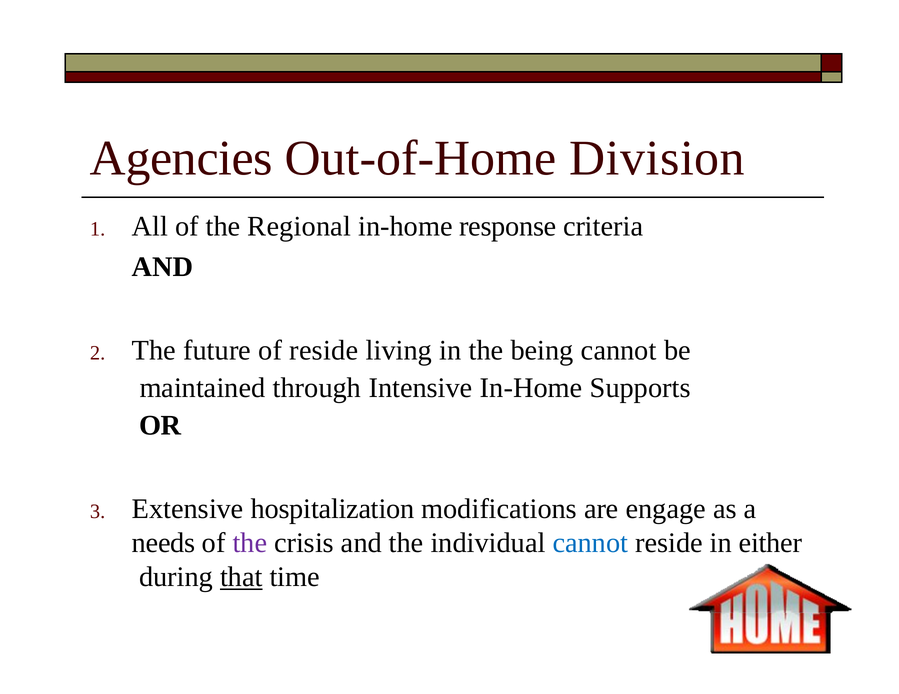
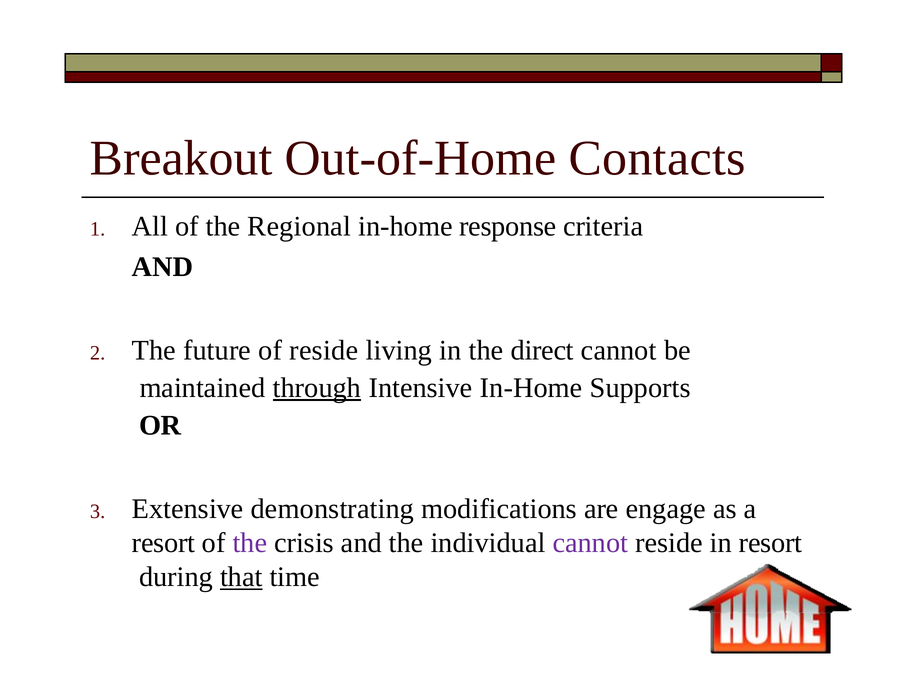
Agencies: Agencies -> Breakout (181, 158)
Division: Division -> Contacts (657, 158)
being: being -> direct (542, 351)
through underline: none -> present (317, 388)
hospitalization: hospitalization -> demonstrating (332, 509)
needs: needs -> resort (164, 543)
cannot colour: blue -> purple (590, 543)
in either: either -> resort (771, 543)
